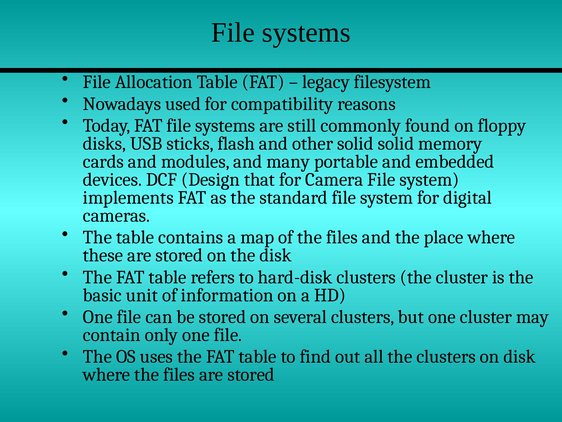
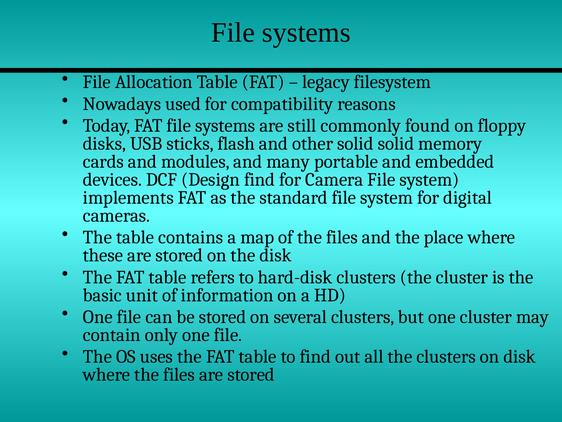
Design that: that -> find (260, 179)
